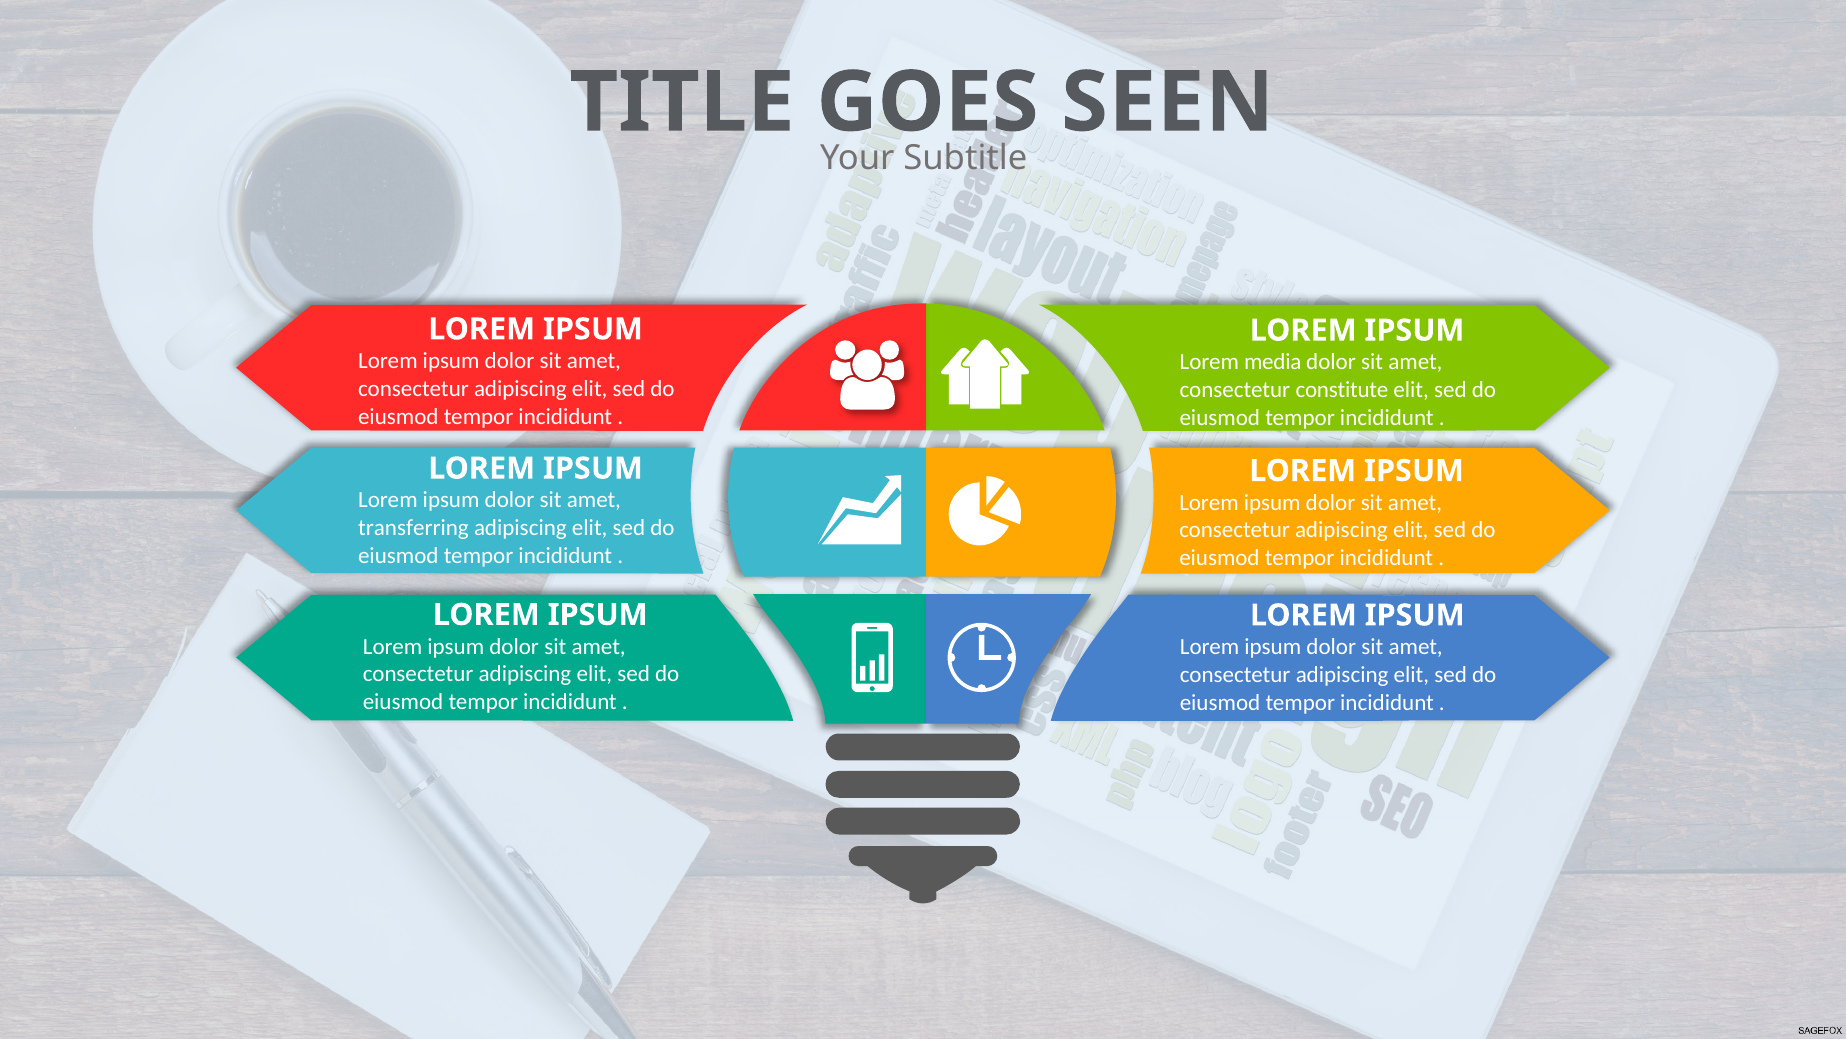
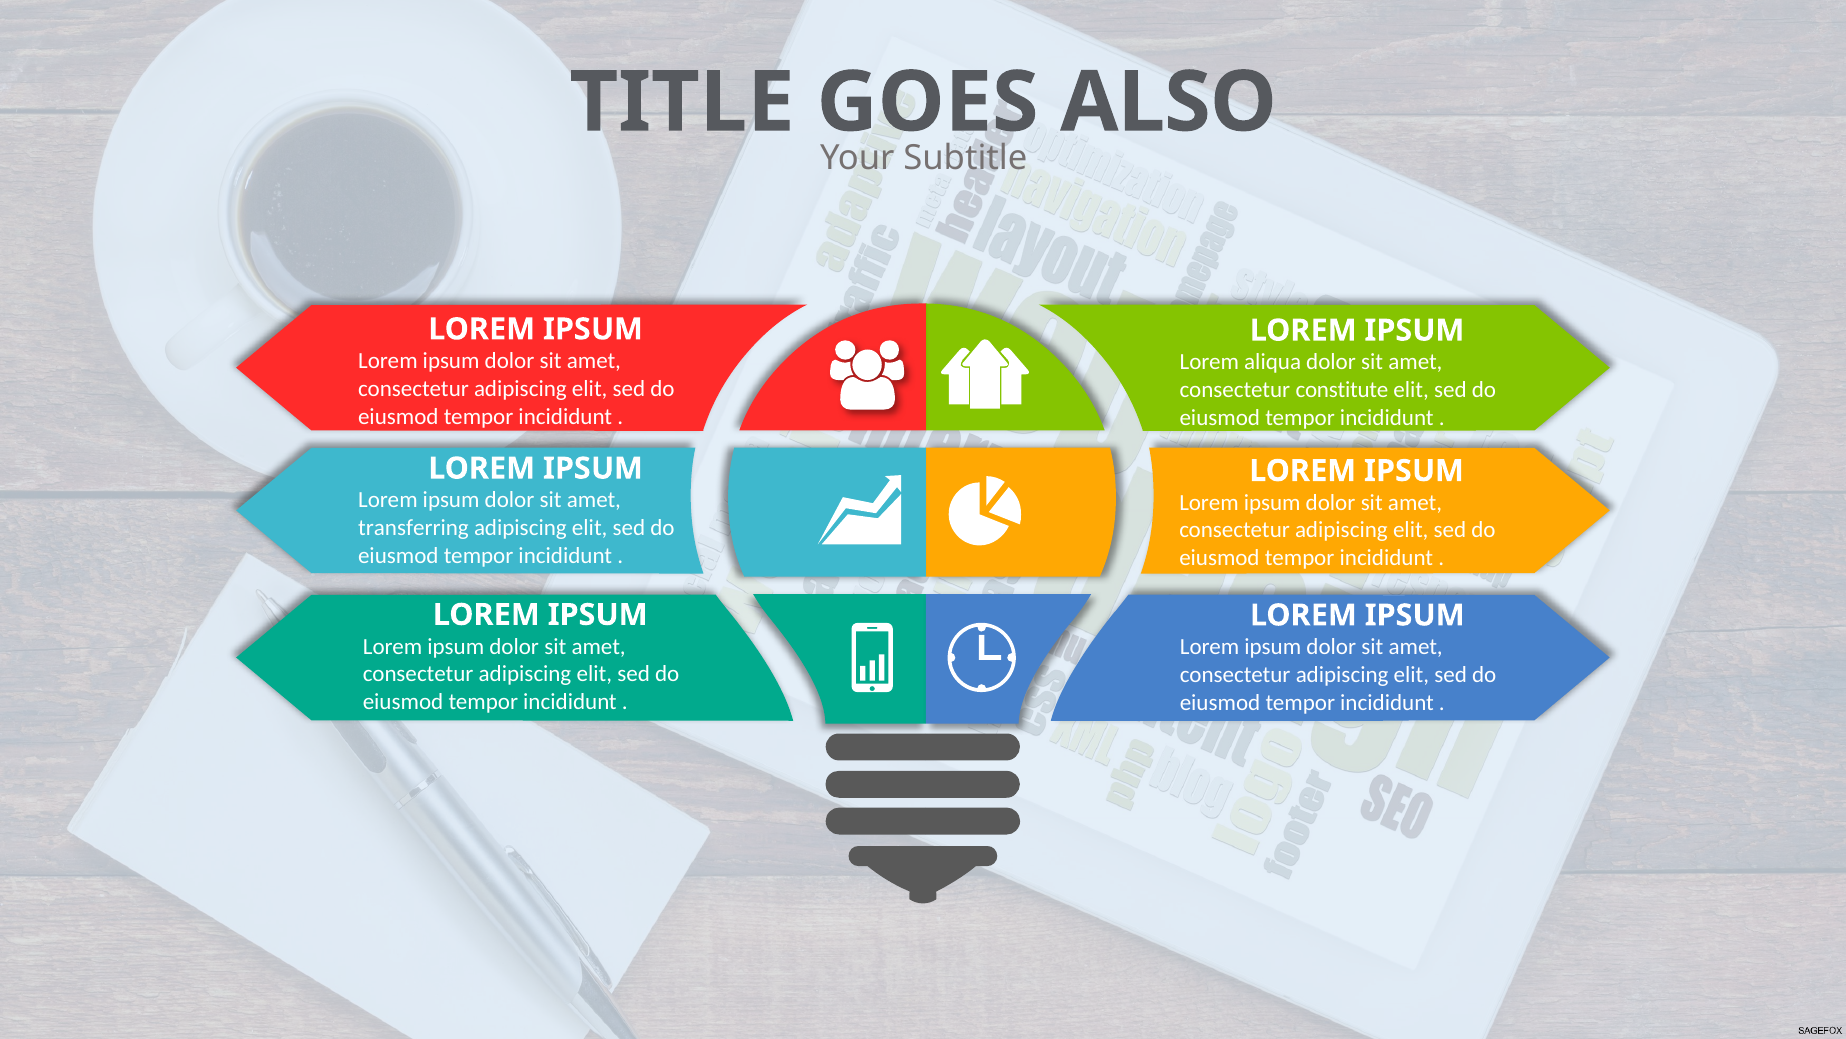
SEEN: SEEN -> ALSO (1168, 103)
media: media -> aliqua (1273, 362)
